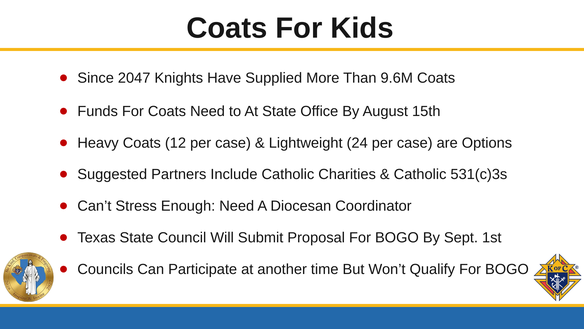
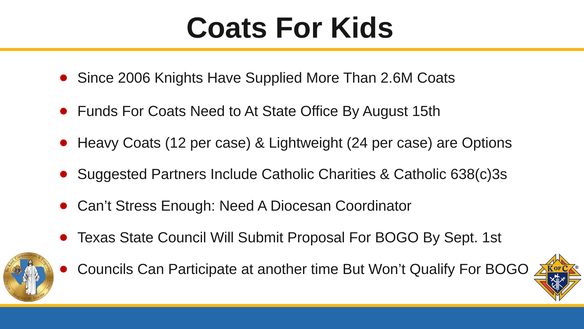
2047: 2047 -> 2006 (134, 78)
9.6M: 9.6M -> 2.6M (397, 78)
531(c)3s: 531(c)3s -> 638(c)3s (479, 174)
